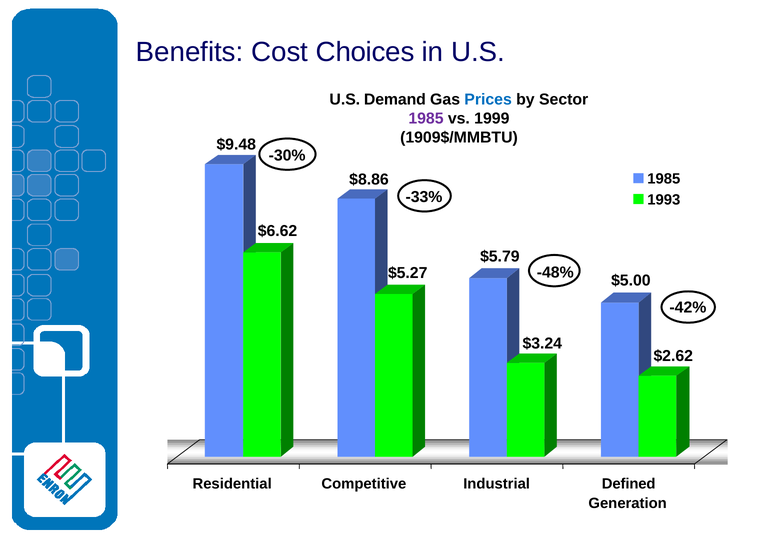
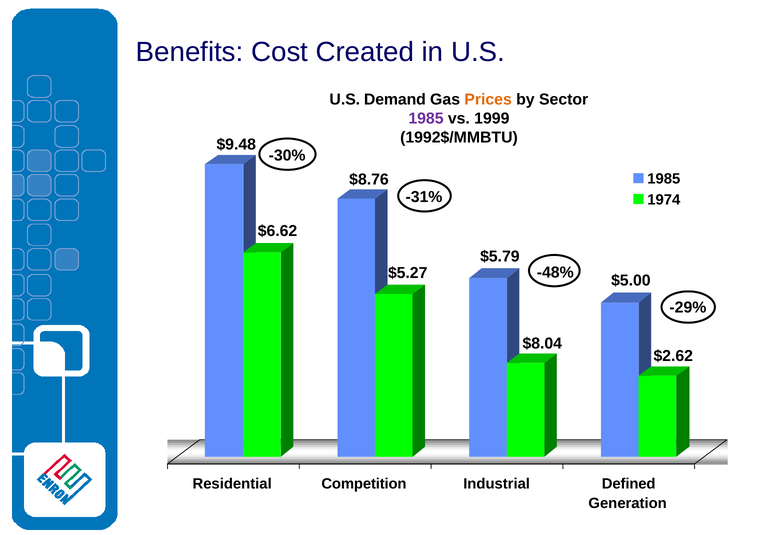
Choices: Choices -> Created (365, 52)
Prices colour: blue -> orange (488, 100)
1909$/MMBTU: 1909$/MMBTU -> 1992$/MMBTU (459, 138)
$8.86: $8.86 -> $8.76 (369, 180)
-33%: -33% -> -31% (424, 197)
1993: 1993 -> 1974 (664, 200)
-42%: -42% -> -29% (688, 308)
$3.24: $3.24 -> $8.04 (542, 344)
Competitive: Competitive -> Competition (364, 484)
